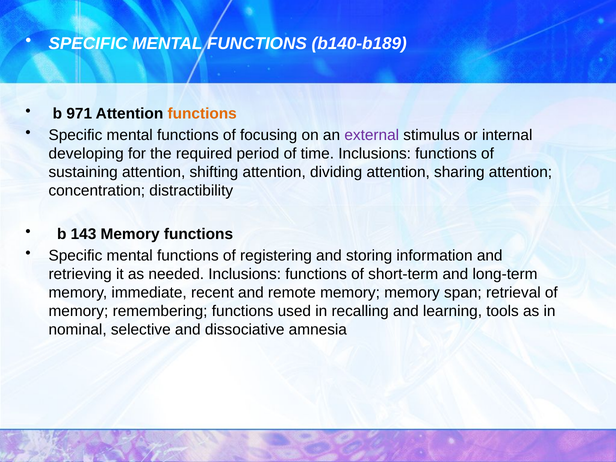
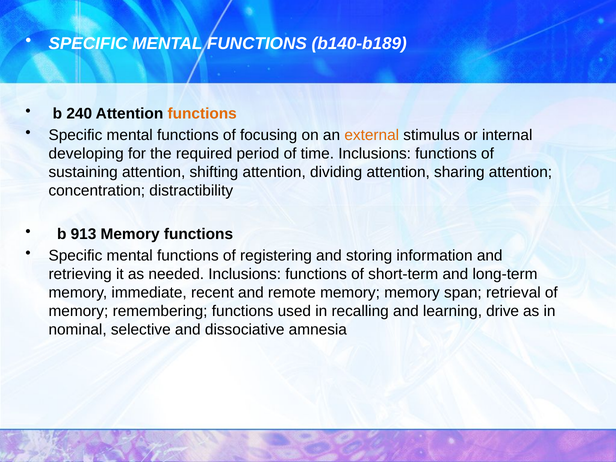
971: 971 -> 240 (79, 114)
external colour: purple -> orange (372, 135)
143: 143 -> 913 (84, 234)
tools: tools -> drive (503, 311)
